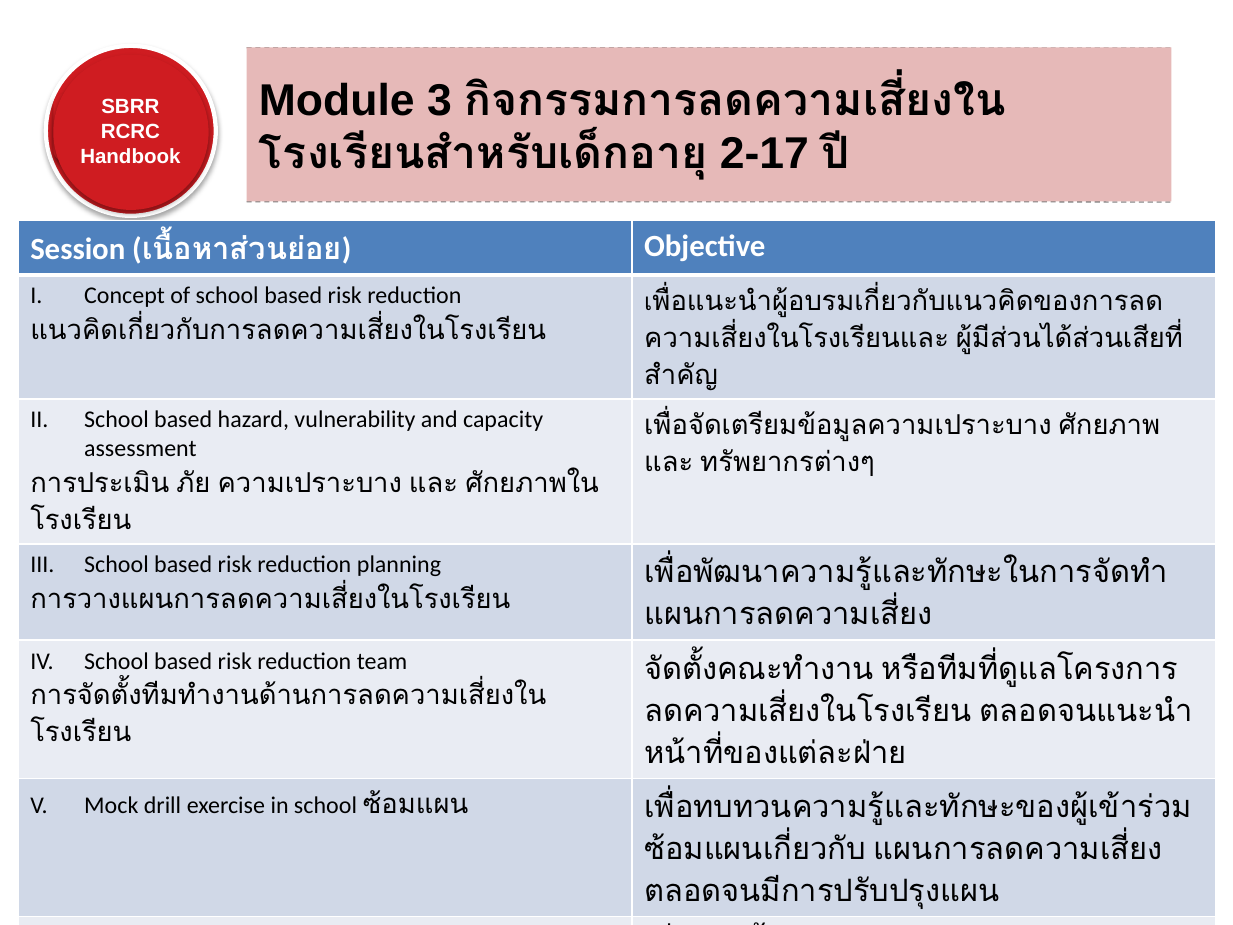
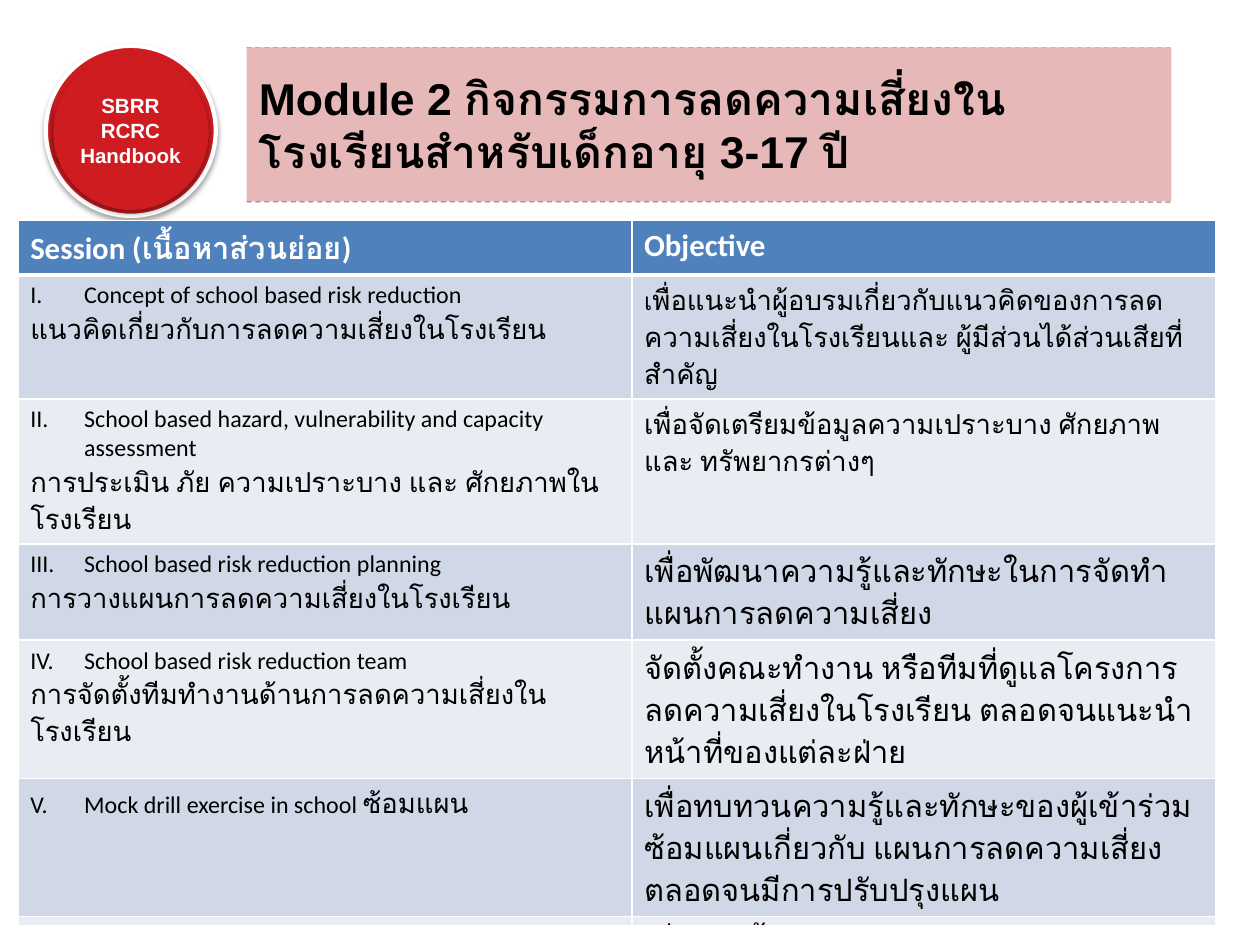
3: 3 -> 2 (439, 101)
2-17: 2-17 -> 3-17 (764, 154)
